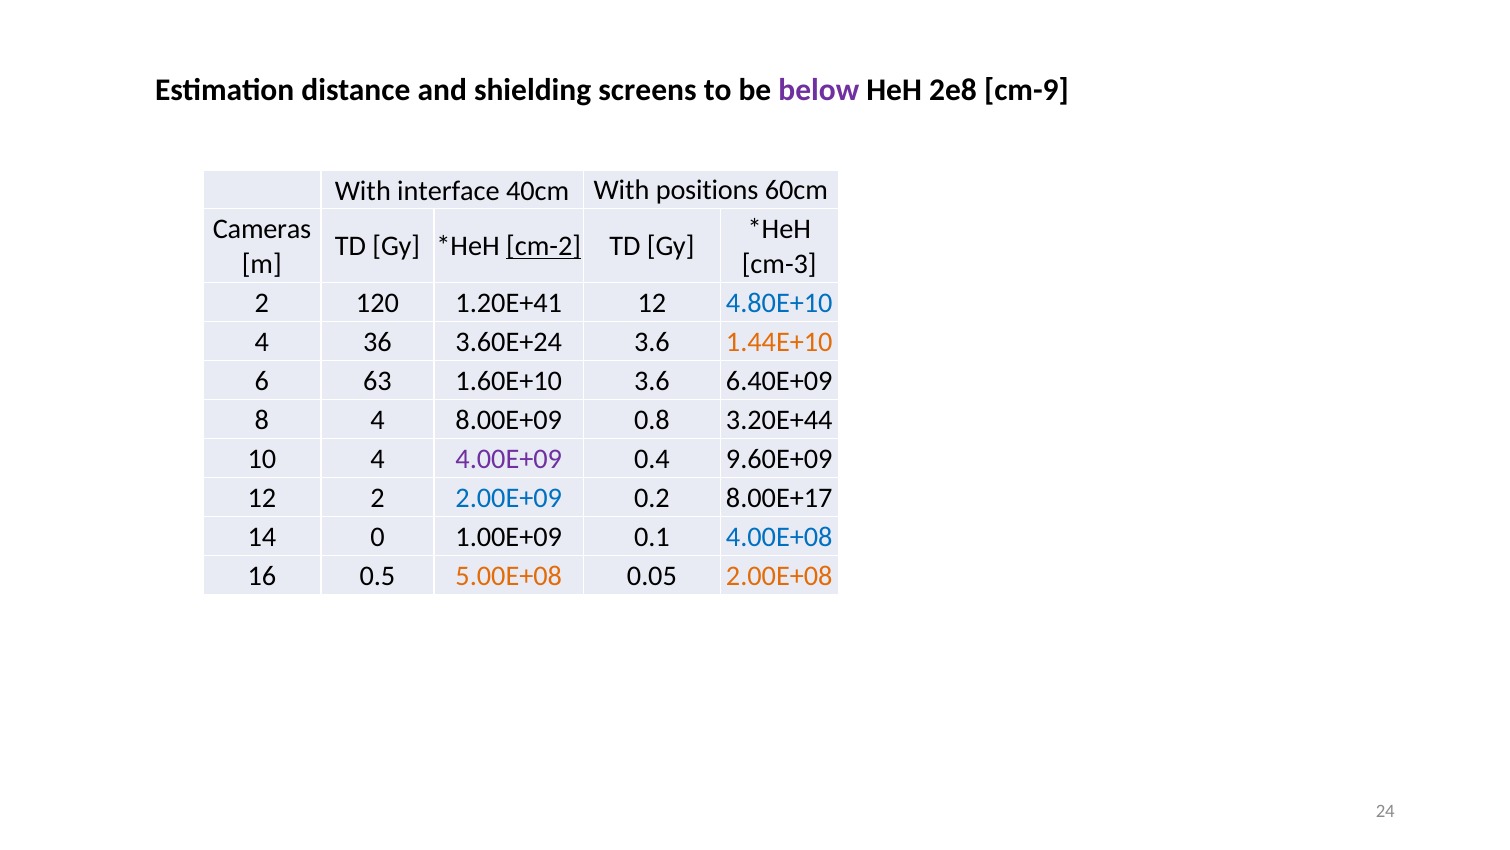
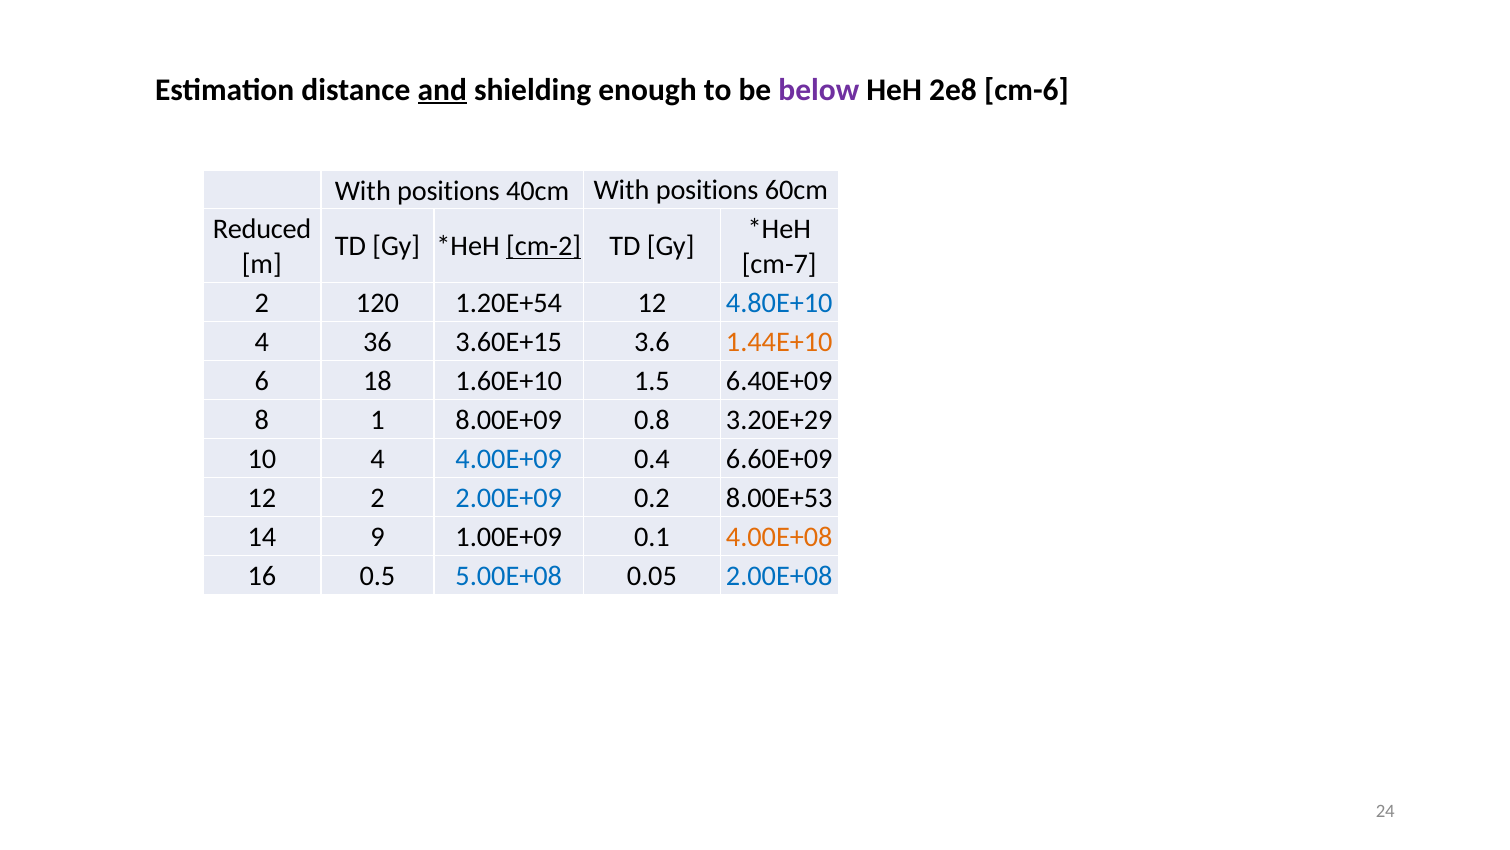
and underline: none -> present (442, 90)
screens: screens -> enough (648, 90)
cm-9: cm-9 -> cm-6 (1026, 90)
interface: interface -> positions (448, 191)
Cameras: Cameras -> Reduced (262, 229)
cm-3: cm-3 -> cm-7 (779, 264)
1.20E+41: 1.20E+41 -> 1.20E+54 (509, 303)
3.60E+24: 3.60E+24 -> 3.60E+15 (509, 342)
63: 63 -> 18 (377, 381)
1.60E+10 3.6: 3.6 -> 1.5 (652, 381)
8 4: 4 -> 1 (377, 420)
3.20E+44: 3.20E+44 -> 3.20E+29 (779, 420)
4.00E+09 colour: purple -> blue (509, 459)
9.60E+09: 9.60E+09 -> 6.60E+09 (779, 459)
8.00E+17: 8.00E+17 -> 8.00E+53 (779, 497)
0: 0 -> 9 (377, 536)
4.00E+08 colour: blue -> orange (779, 536)
5.00E+08 colour: orange -> blue (509, 575)
2.00E+08 colour: orange -> blue (779, 575)
